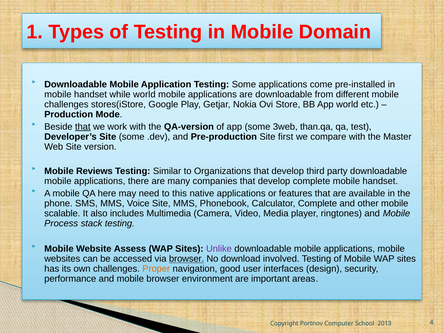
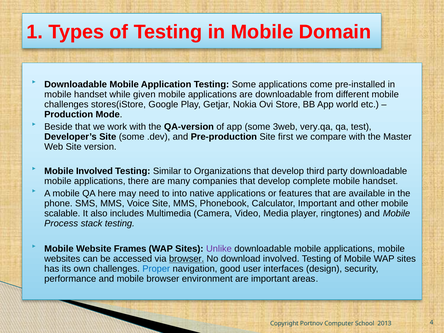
while world: world -> given (144, 95)
that underline: present -> none (83, 127)
than.qa: than.qa -> very.qa (317, 127)
Mobile Reviews: Reviews -> Involved (94, 171)
this: this -> into (180, 193)
Calculator Complete: Complete -> Important (317, 203)
Assess: Assess -> Frames (130, 249)
Proper colour: orange -> blue (156, 269)
